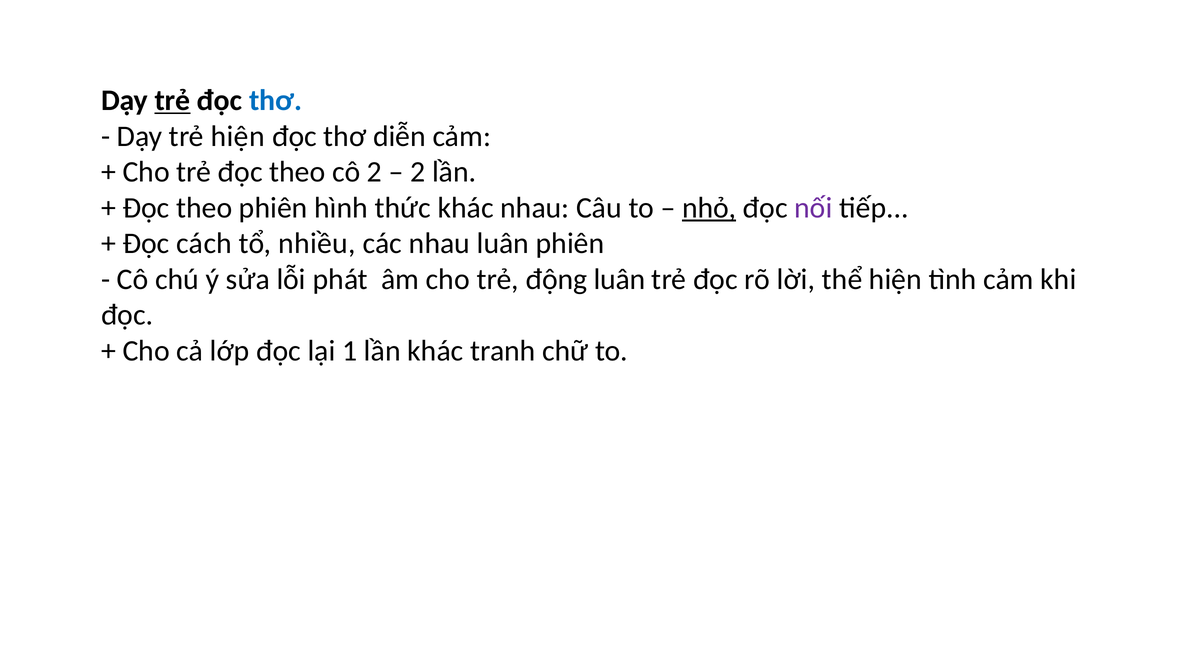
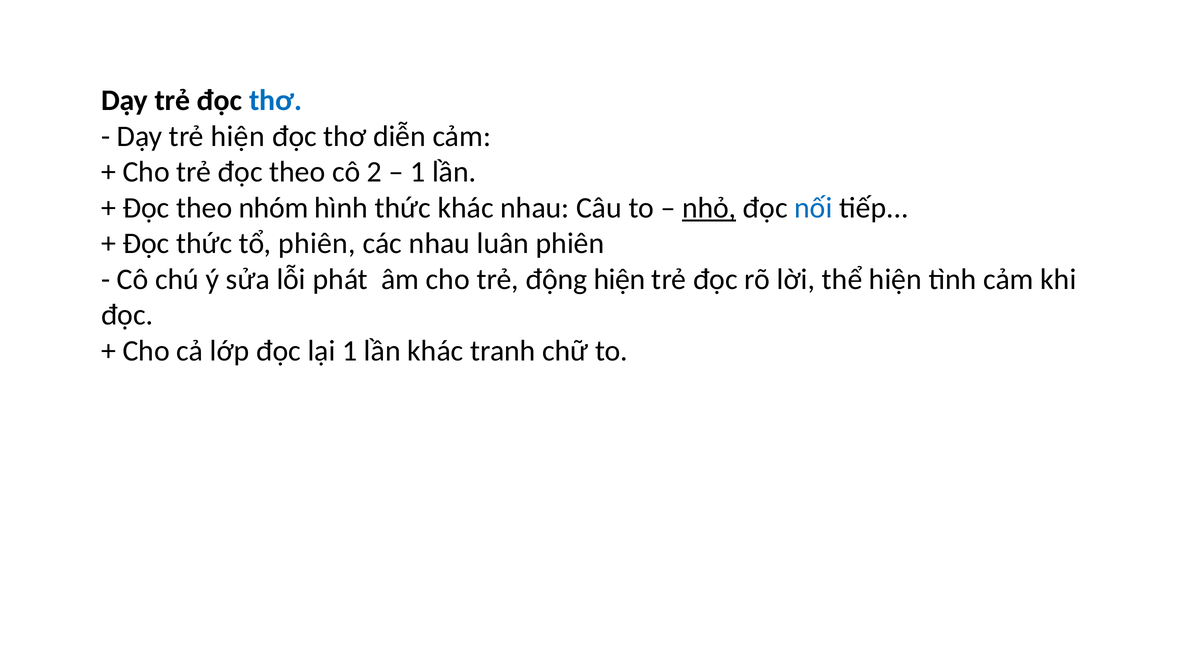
trẻ underline: present -> none (173, 100)
2: 2 -> 1 (418, 172)
theo phiên: phiên -> nhóm (273, 208)
nối colour: purple -> blue (813, 208)
Đọc cách: cách -> thức (204, 243)
tổ nhiều: nhiều -> phiên (317, 243)
động luân: luân -> hiện (620, 279)
